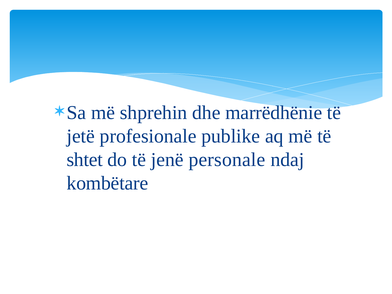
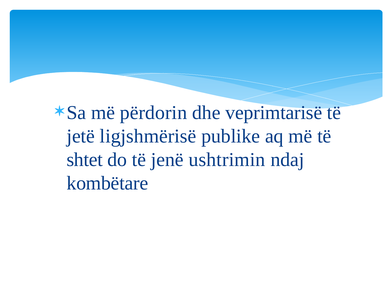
shprehin: shprehin -> përdorin (153, 113)
marrëdhënie: marrëdhënie -> veprimtarisë (274, 113)
profesionale: profesionale -> ligjshmërisë (148, 136)
personale: personale -> ushtrimin (227, 160)
